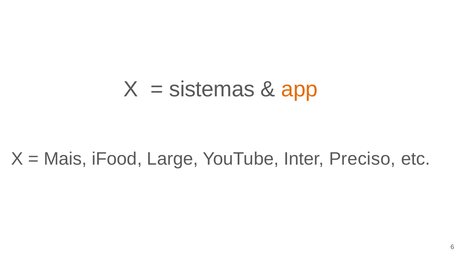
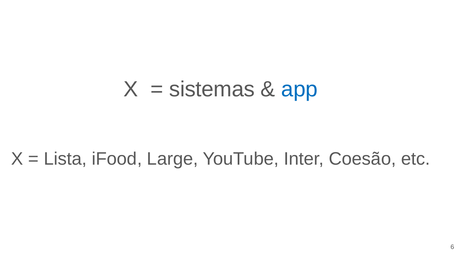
app colour: orange -> blue (300, 89)
Mais: Mais -> Lista (65, 159)
Preciso: Preciso -> Coesão (362, 159)
